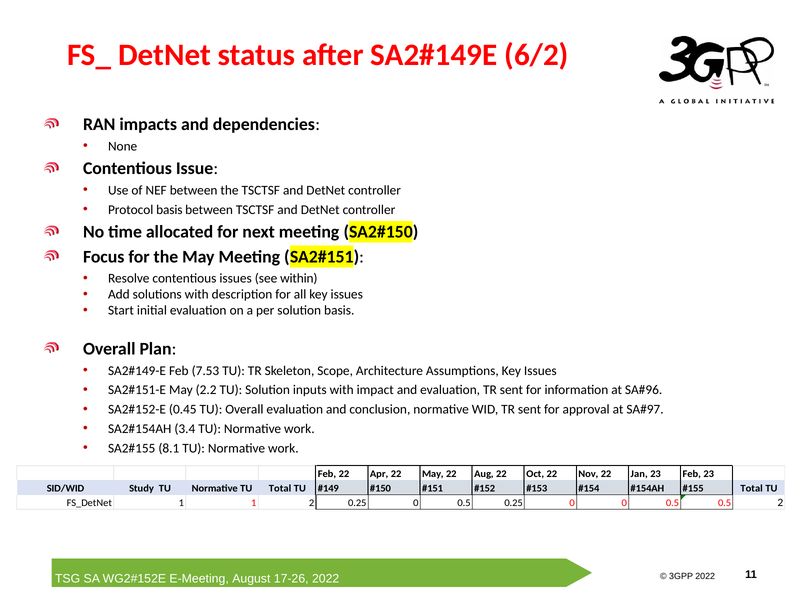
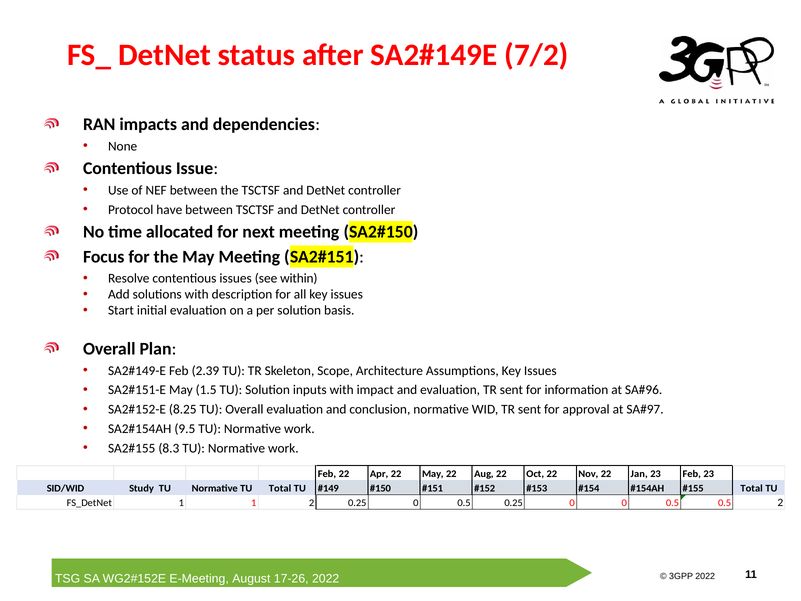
6/2: 6/2 -> 7/2 (536, 55)
Protocol basis: basis -> have (169, 210)
7.53: 7.53 -> 2.39 (205, 370)
2.2: 2.2 -> 1.5 (206, 390)
0.45: 0.45 -> 8.25 (183, 409)
3.4: 3.4 -> 9.5 (185, 429)
8.1: 8.1 -> 8.3 (169, 448)
